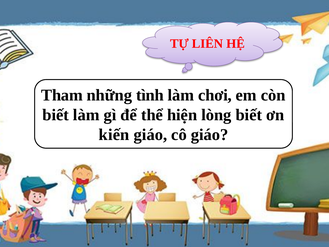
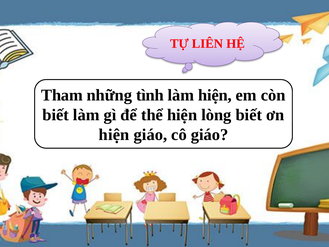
làm chơi: chơi -> hiện (215, 95)
kiến: kiến -> hiện (114, 135)
